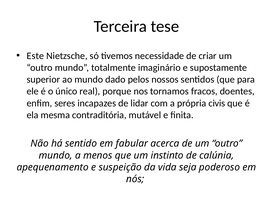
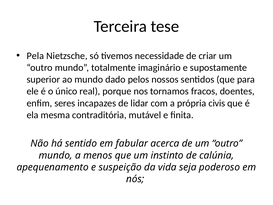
Este: Este -> Pela (35, 56)
